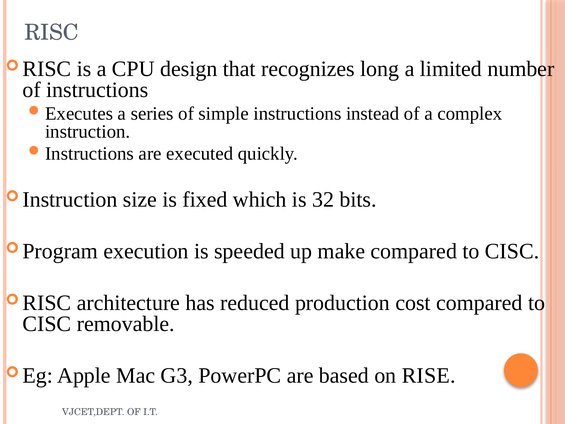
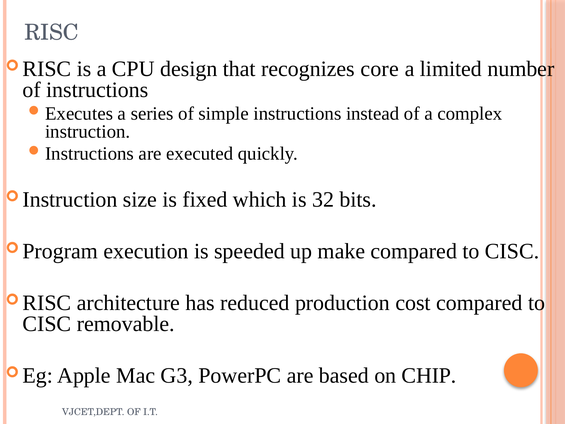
long: long -> core (380, 69)
RISE: RISE -> CHIP (429, 375)
